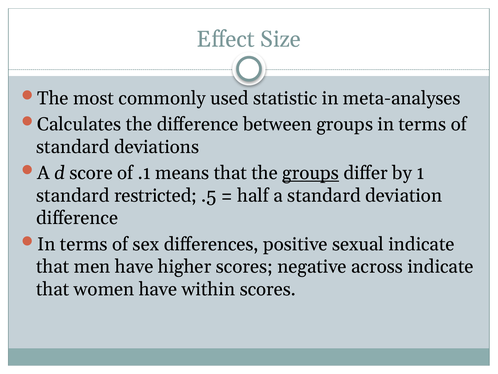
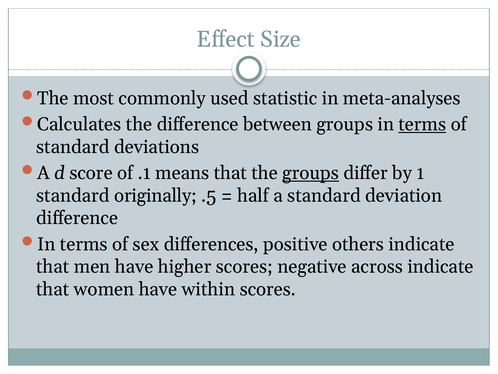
terms underline: none -> present (422, 124)
restricted: restricted -> originally (156, 195)
sexual: sexual -> others (358, 244)
